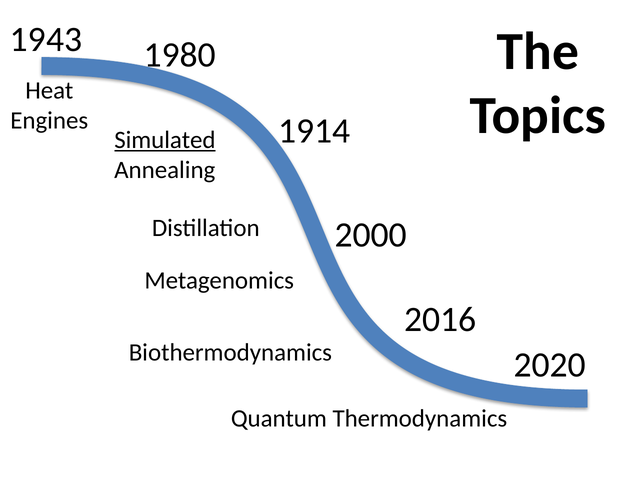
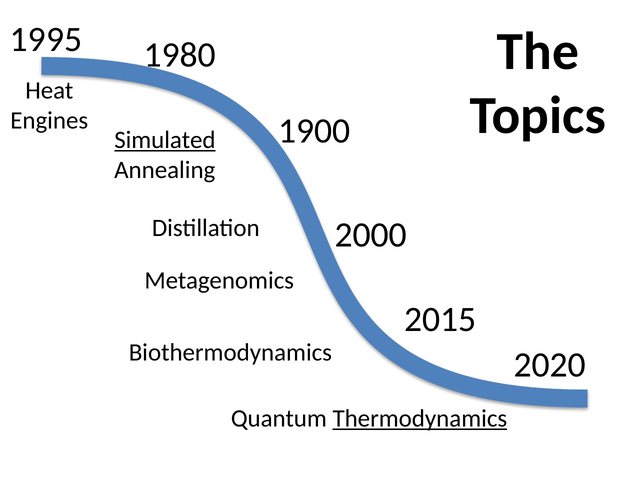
1943: 1943 -> 1995 (46, 40)
1914: 1914 -> 1900 (314, 131)
2016: 2016 -> 2015 (440, 319)
Thermodynamics underline: none -> present (420, 418)
